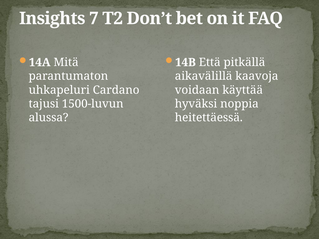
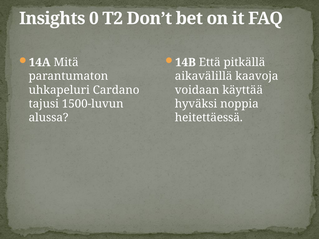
7: 7 -> 0 (94, 18)
